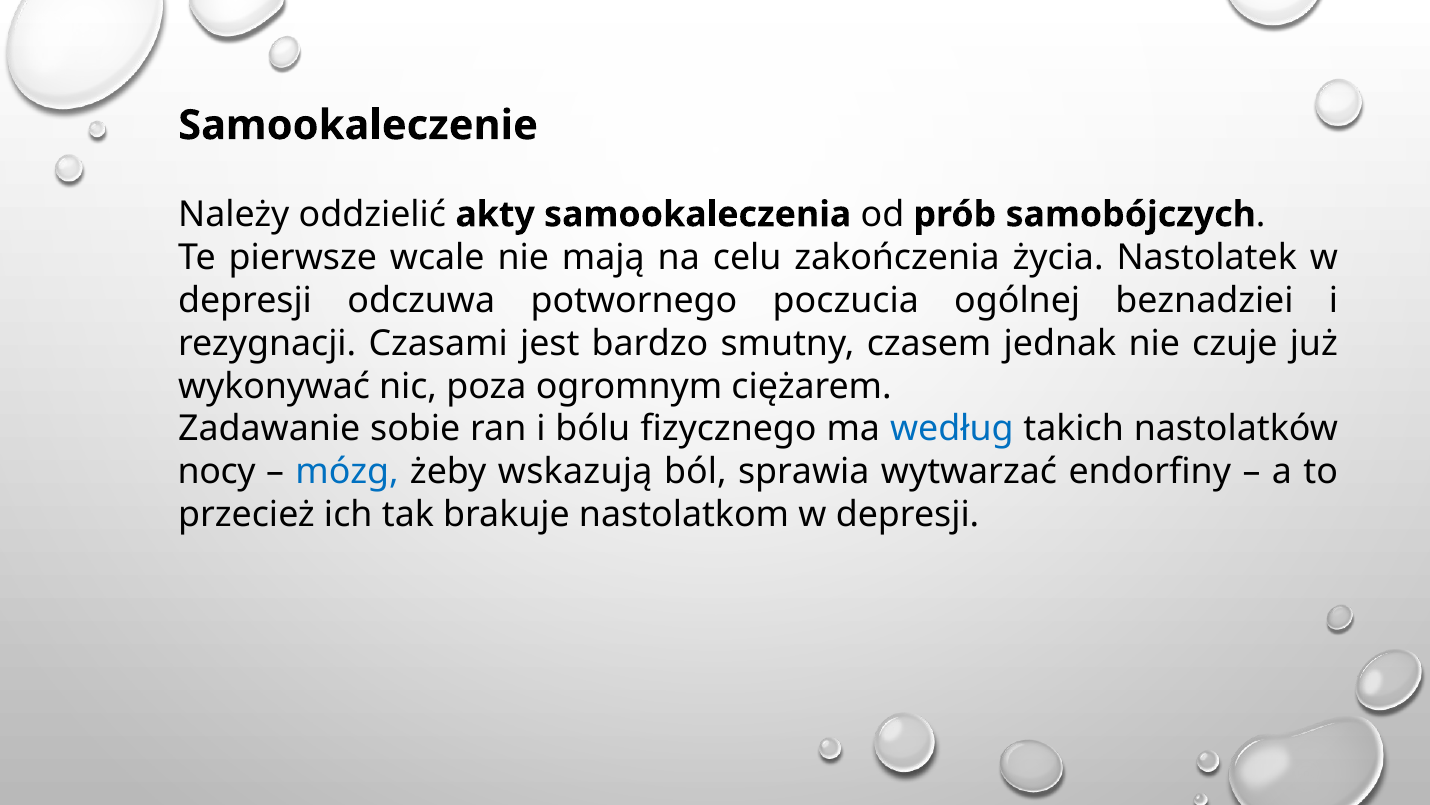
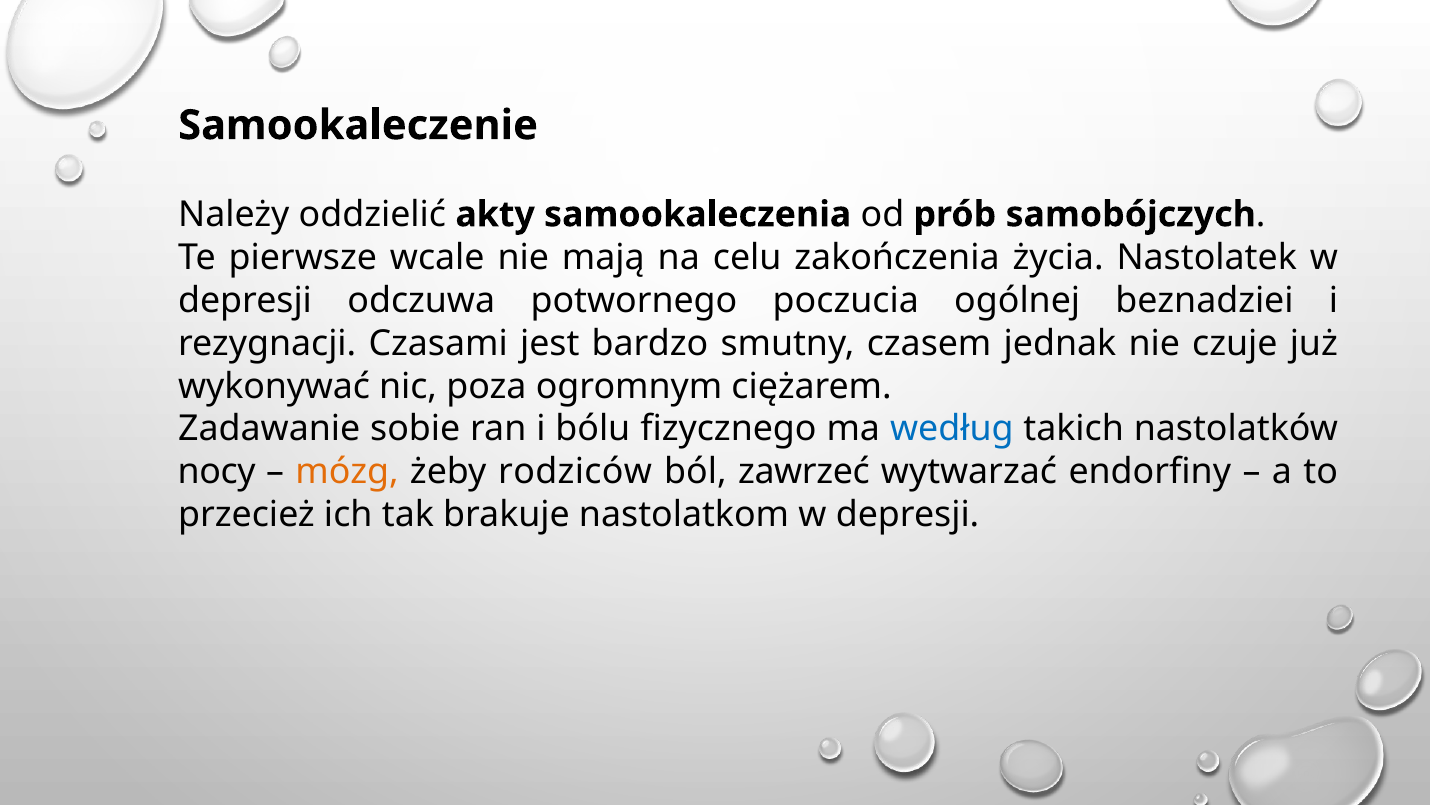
mózg colour: blue -> orange (347, 472)
wskazują: wskazują -> rodziców (575, 472)
sprawia: sprawia -> zawrzeć (804, 472)
